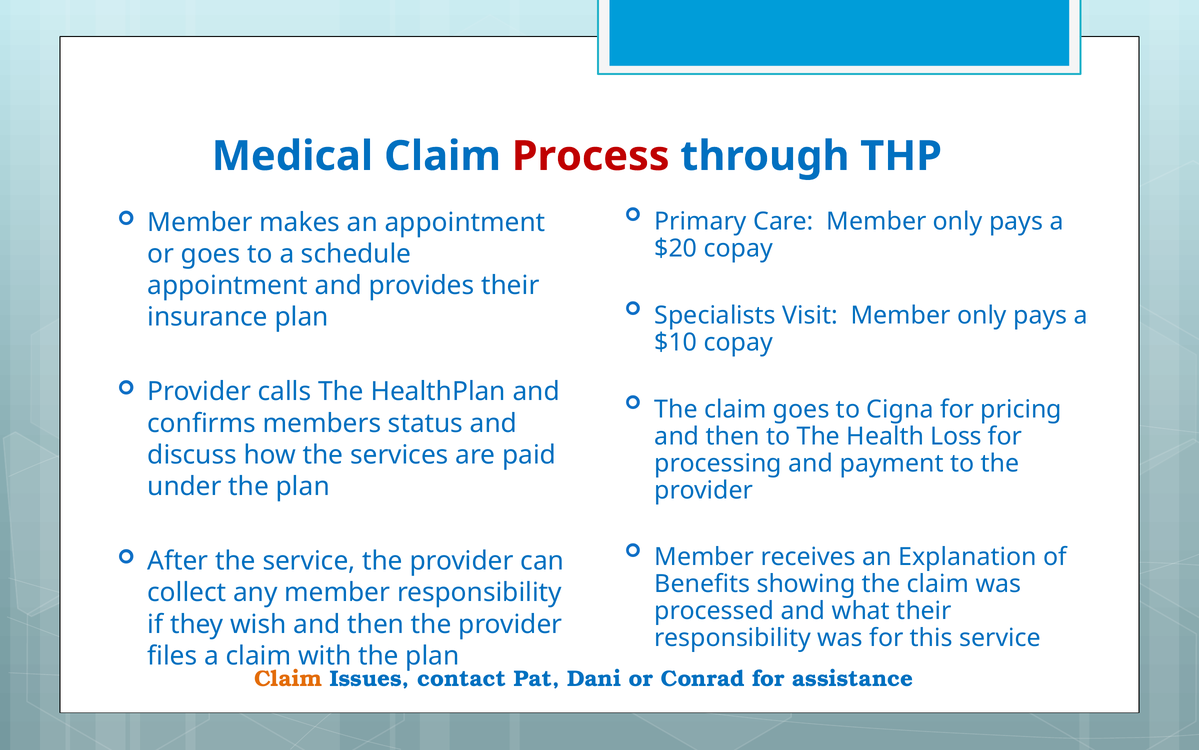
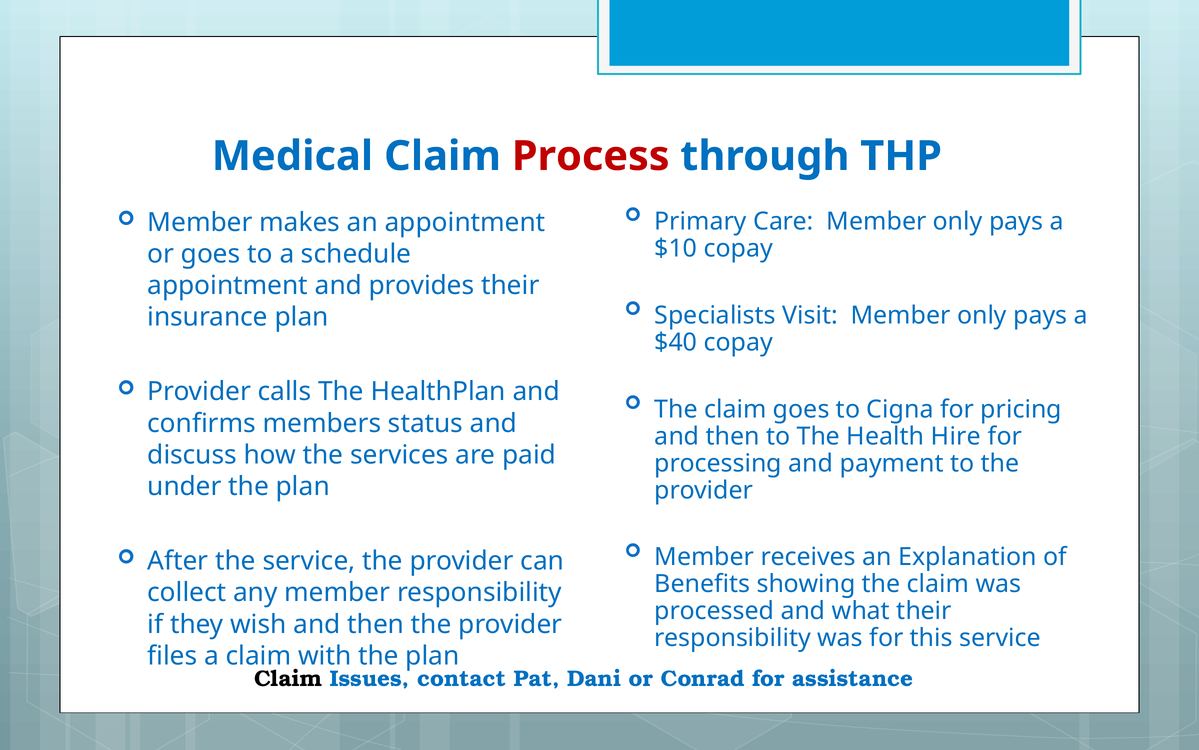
$20: $20 -> $10 (676, 248)
$10: $10 -> $40 (676, 342)
Loss: Loss -> Hire (956, 436)
Claim colour: orange -> black (288, 678)
